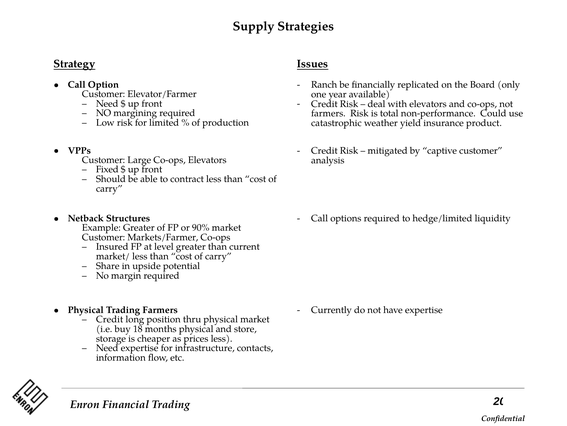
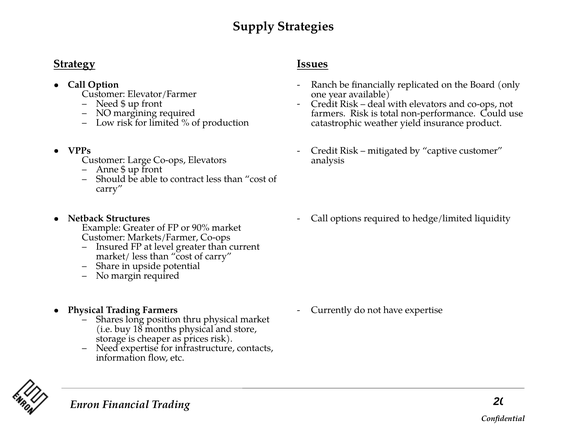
Fixed: Fixed -> Anne (107, 169)
Credit: Credit -> Shares (110, 319)
prices less: less -> risk (222, 338)
